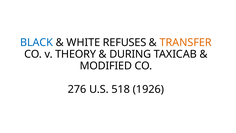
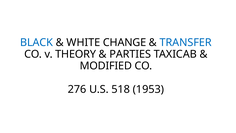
REFUSES: REFUSES -> CHANGE (125, 42)
TRANSFER colour: orange -> blue (186, 42)
DURING: DURING -> PARTIES (130, 54)
1926: 1926 -> 1953 (148, 89)
